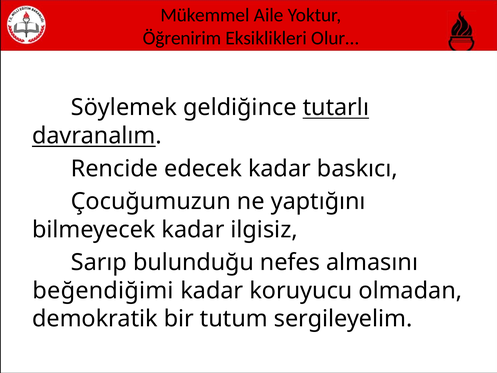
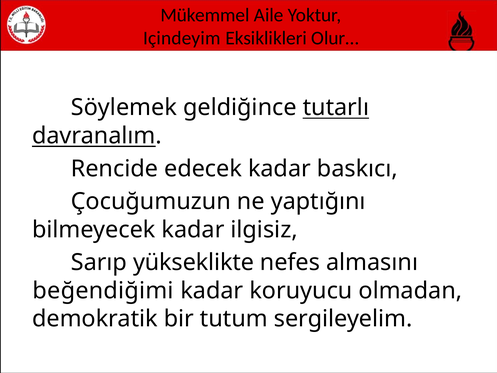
Öğrenirim: Öğrenirim -> Içindeyim (182, 38)
bulunduğu: bulunduğu -> yükseklikte (194, 262)
